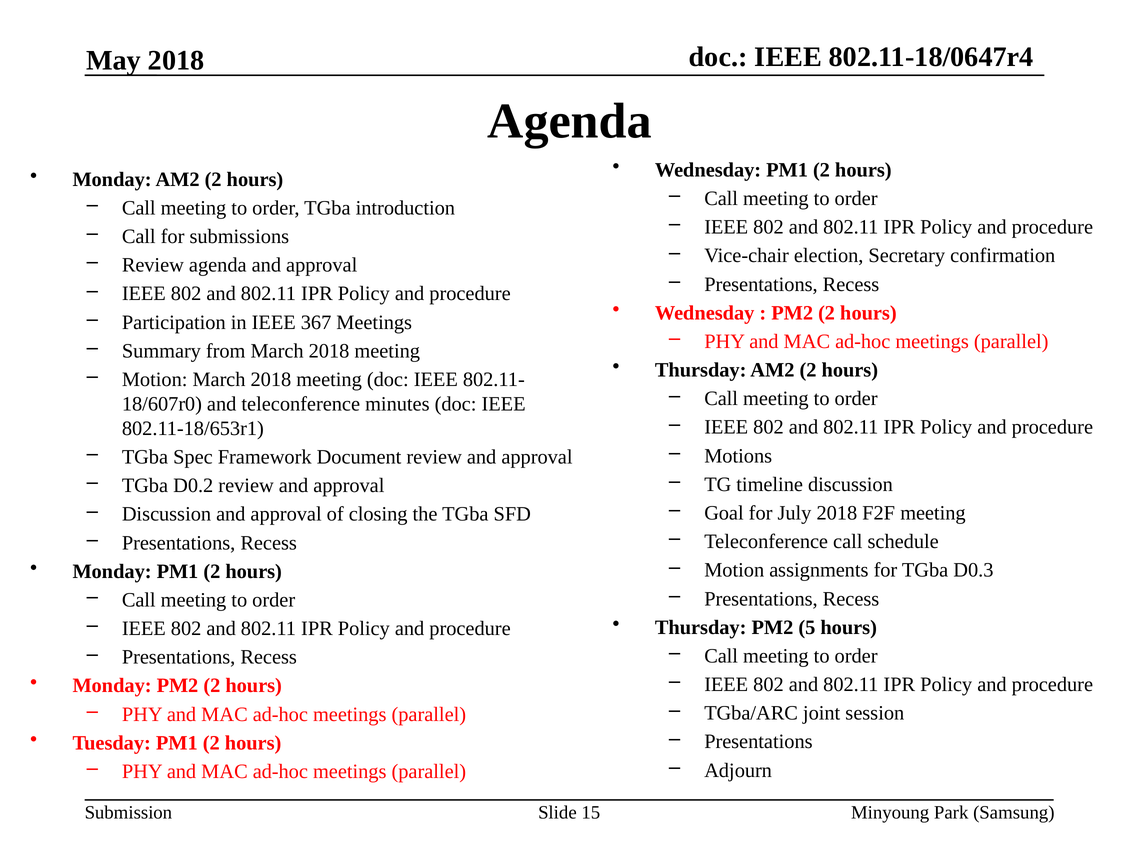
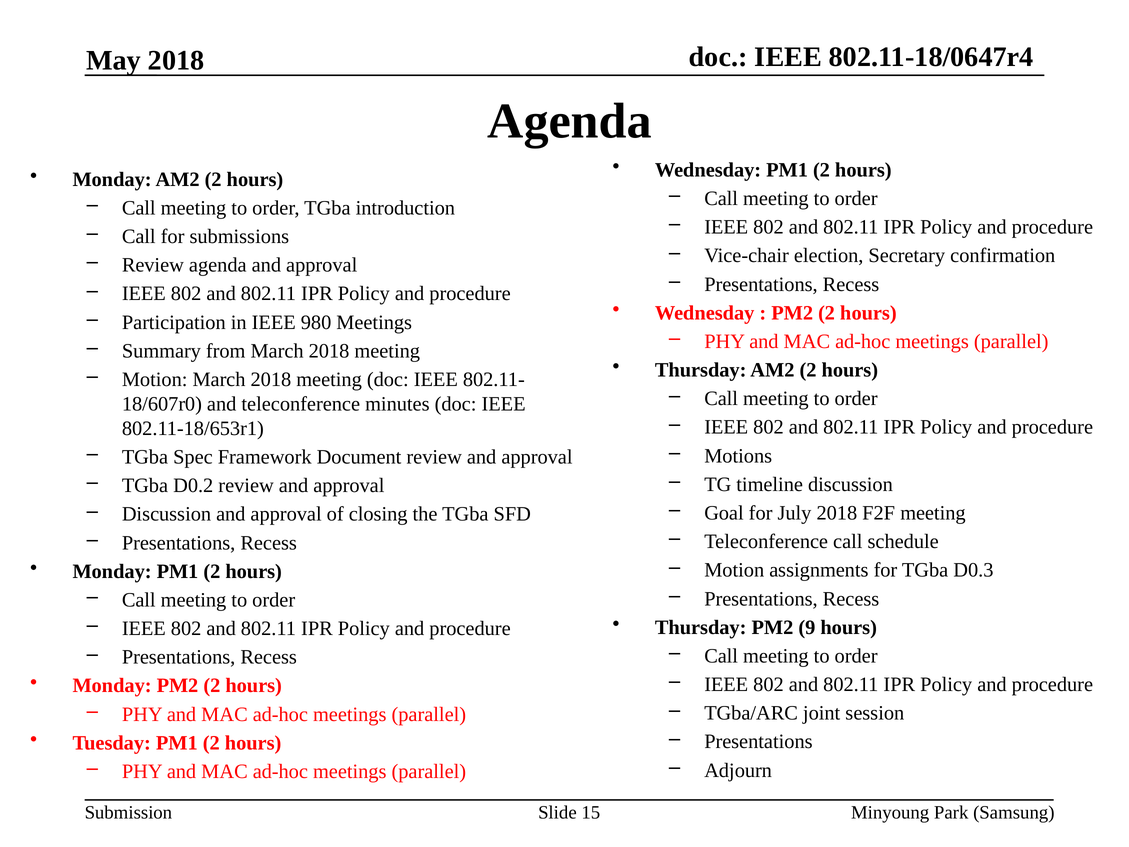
367: 367 -> 980 (316, 322)
5: 5 -> 9 (807, 627)
